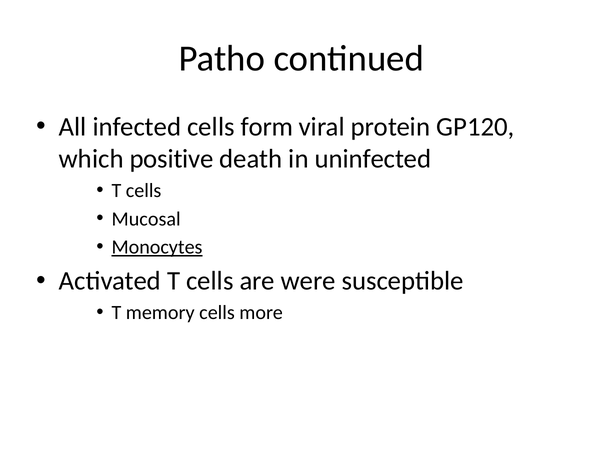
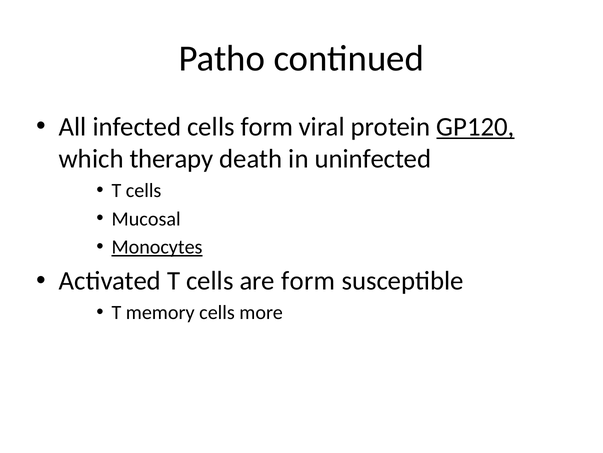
GP120 underline: none -> present (475, 126)
positive: positive -> therapy (171, 159)
are were: were -> form (308, 281)
